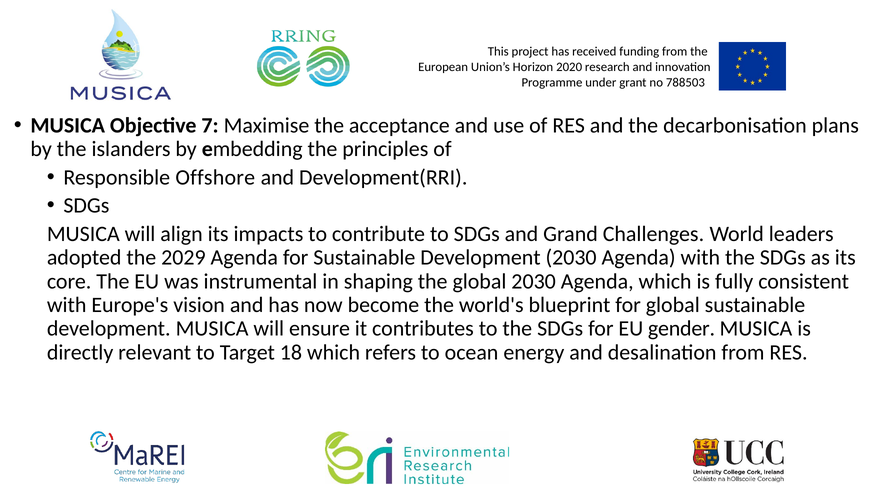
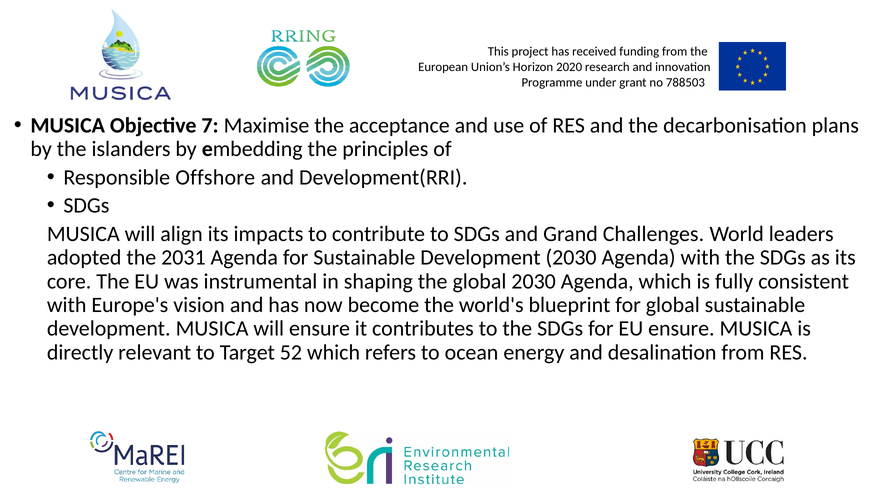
2029: 2029 -> 2031 (183, 258)
EU gender: gender -> ensure (681, 329)
18: 18 -> 52 (291, 352)
